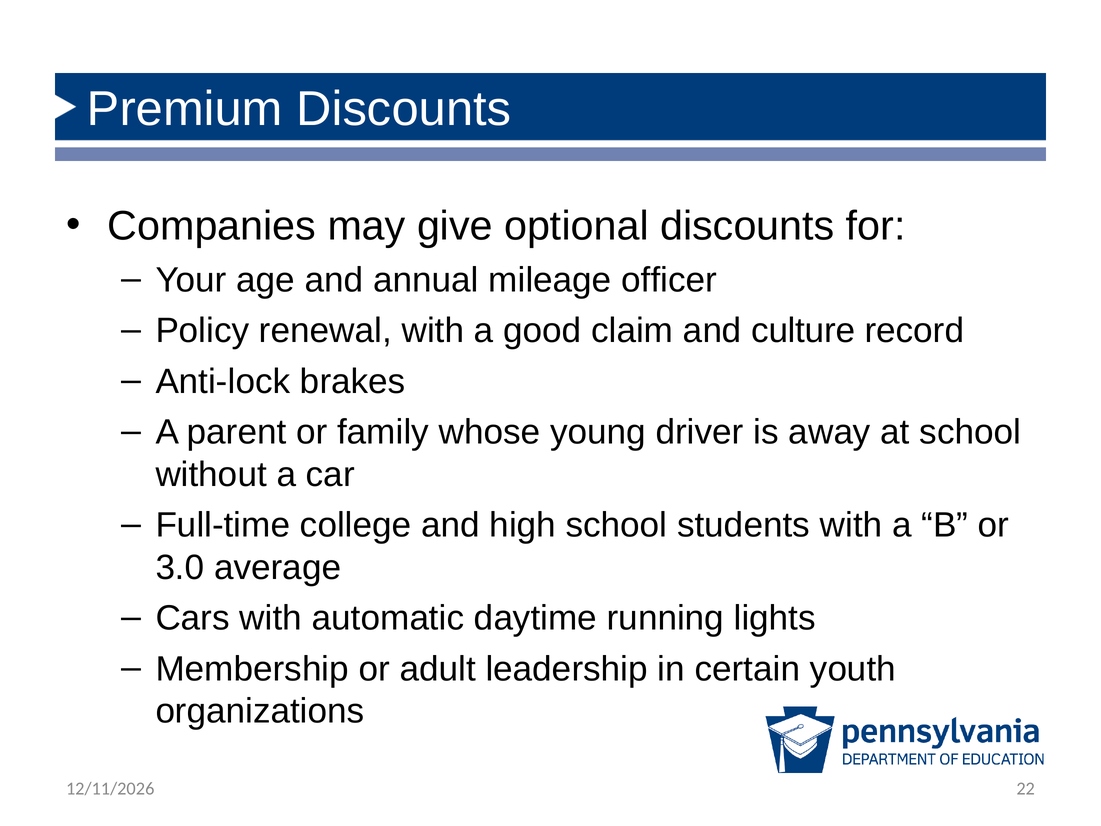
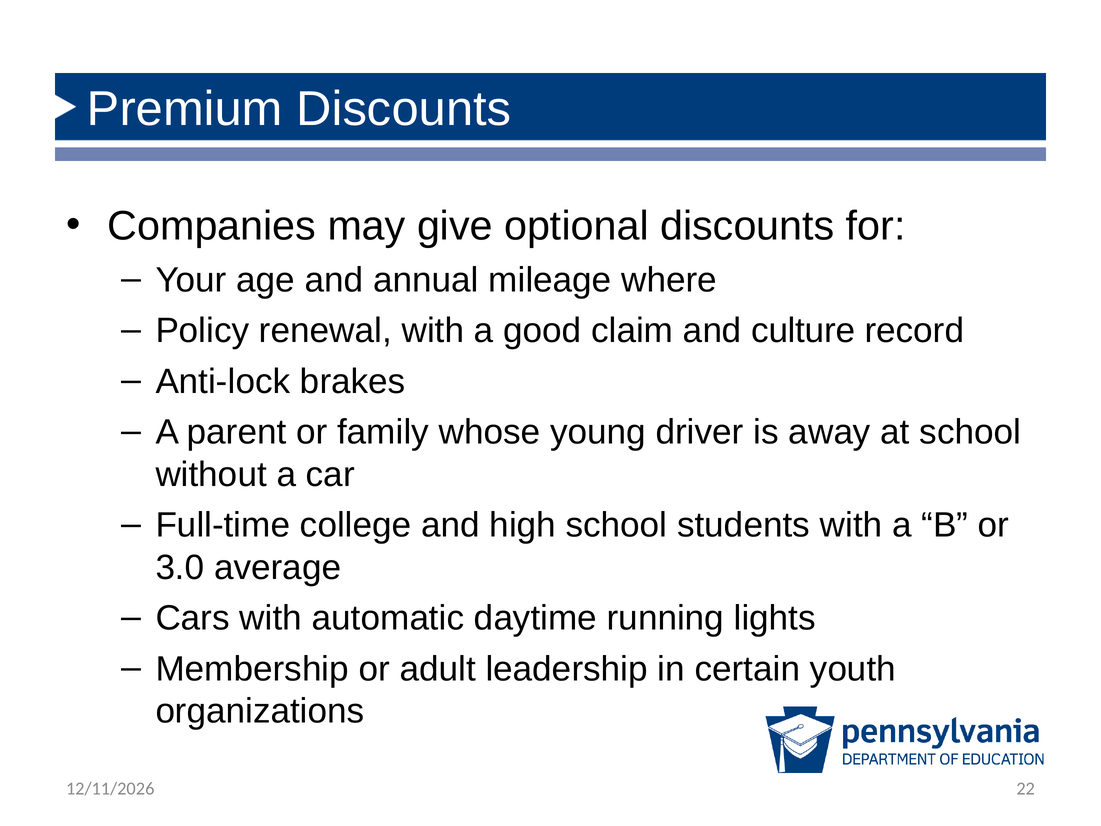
officer: officer -> where (669, 280)
